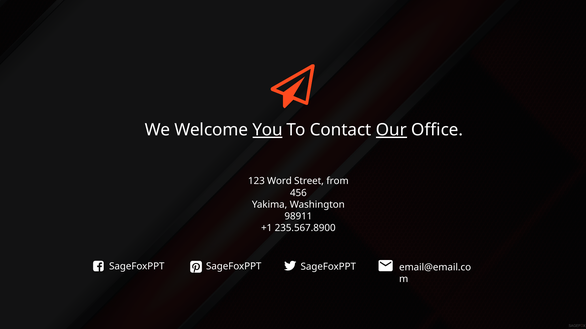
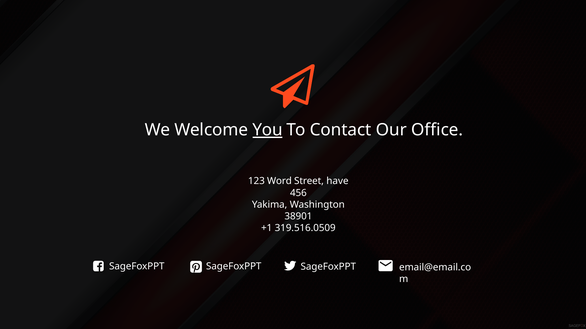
Our underline: present -> none (391, 130)
from: from -> have (337, 181)
98911: 98911 -> 38901 (298, 217)
235.567.8900: 235.567.8900 -> 319.516.0509 (305, 228)
